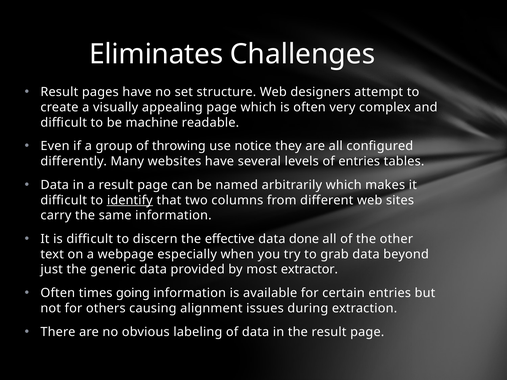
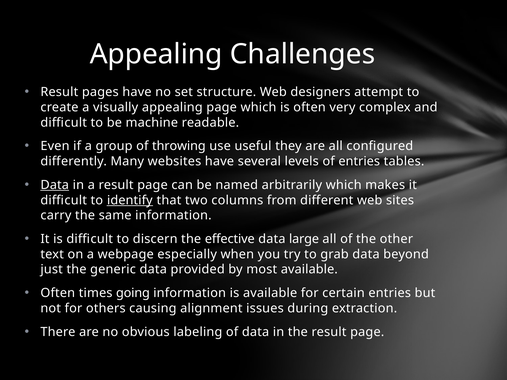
Eliminates: Eliminates -> Appealing (156, 54)
notice: notice -> useful (253, 146)
Data underline: none -> present (55, 185)
done: done -> large (304, 239)
most extractor: extractor -> available (309, 270)
